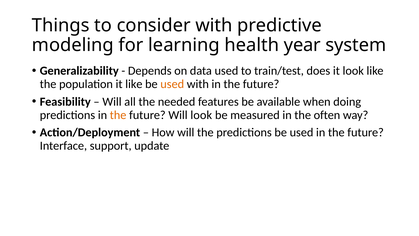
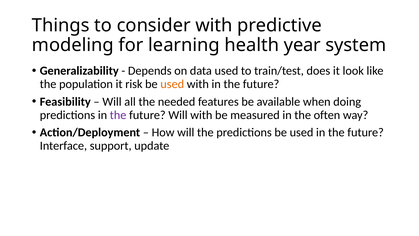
it like: like -> risk (134, 84)
the colour: orange -> purple (118, 115)
Will look: look -> with (201, 115)
